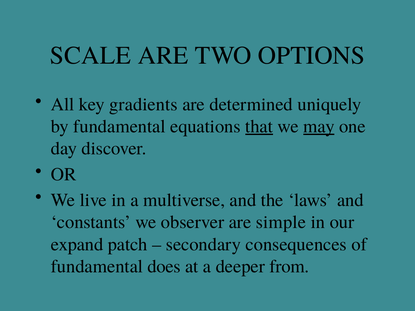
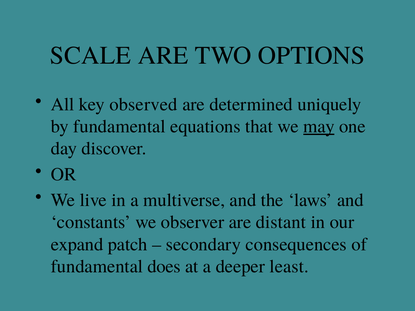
gradients: gradients -> observed (143, 104)
that underline: present -> none (259, 126)
simple: simple -> distant (281, 222)
from: from -> least (289, 267)
